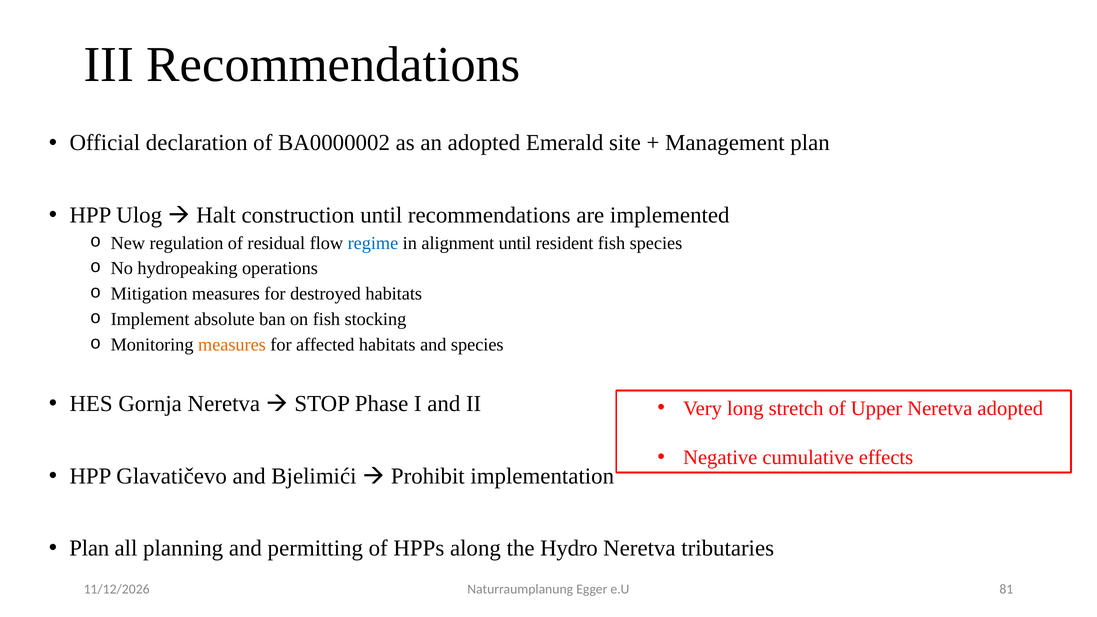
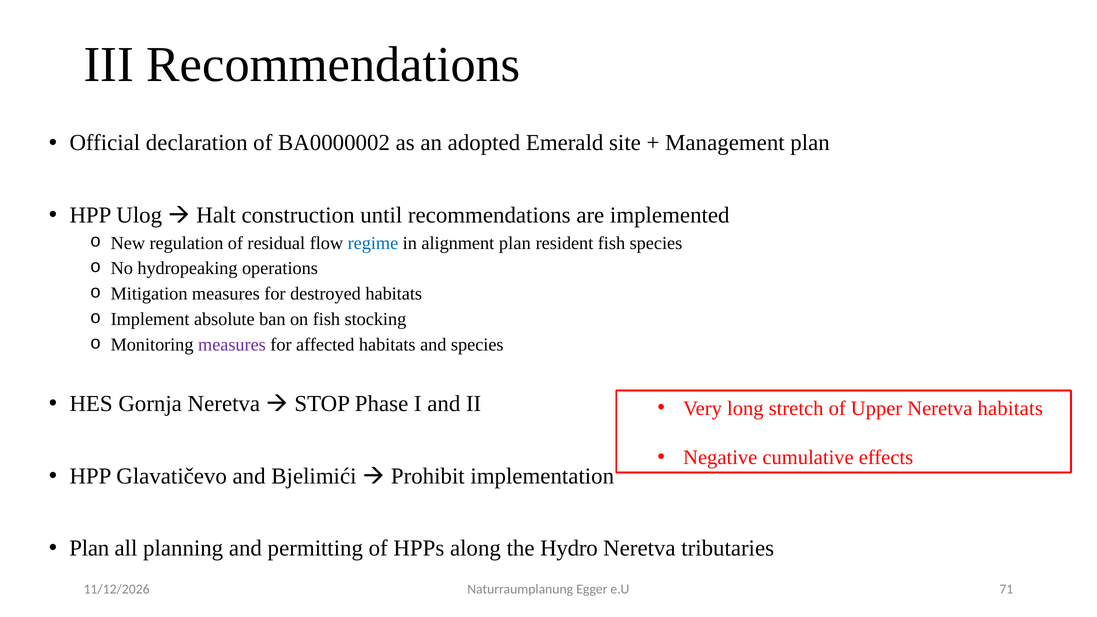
alignment until: until -> plan (515, 243)
measures colour: orange -> purple (232, 345)
Neretva adopted: adopted -> habitats (1010, 408)
81: 81 -> 71 (1006, 589)
